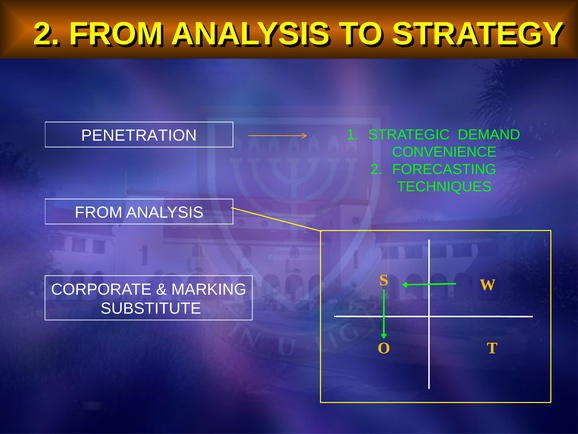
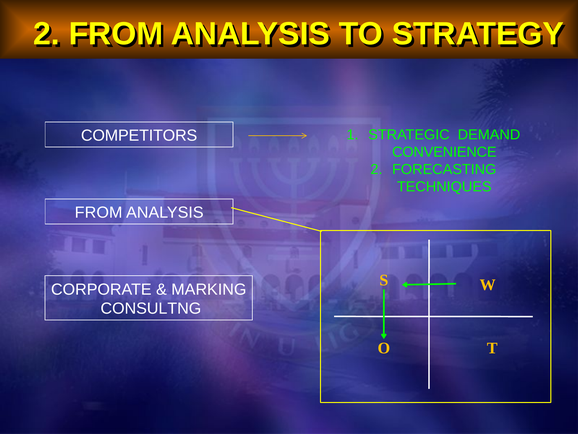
PENETRATION: PENETRATION -> COMPETITORS (139, 136)
SUBSTITUTE: SUBSTITUTE -> CONSULTNG (151, 308)
